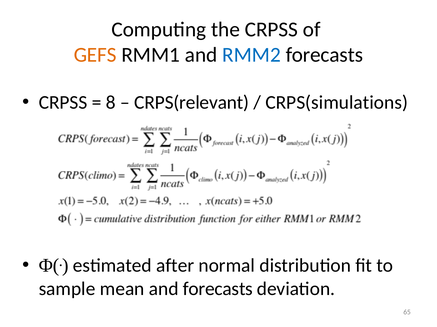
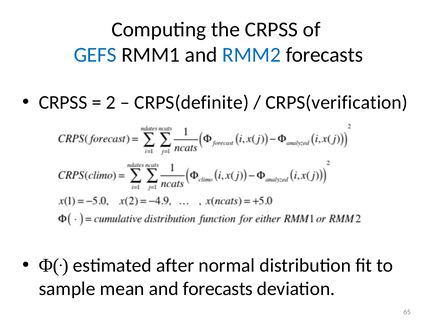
GEFS colour: orange -> blue (95, 55)
8: 8 -> 2 (111, 103)
CRPS(relevant: CRPS(relevant -> CRPS(definite (192, 103)
CRPS(simulations: CRPS(simulations -> CRPS(verification (337, 103)
